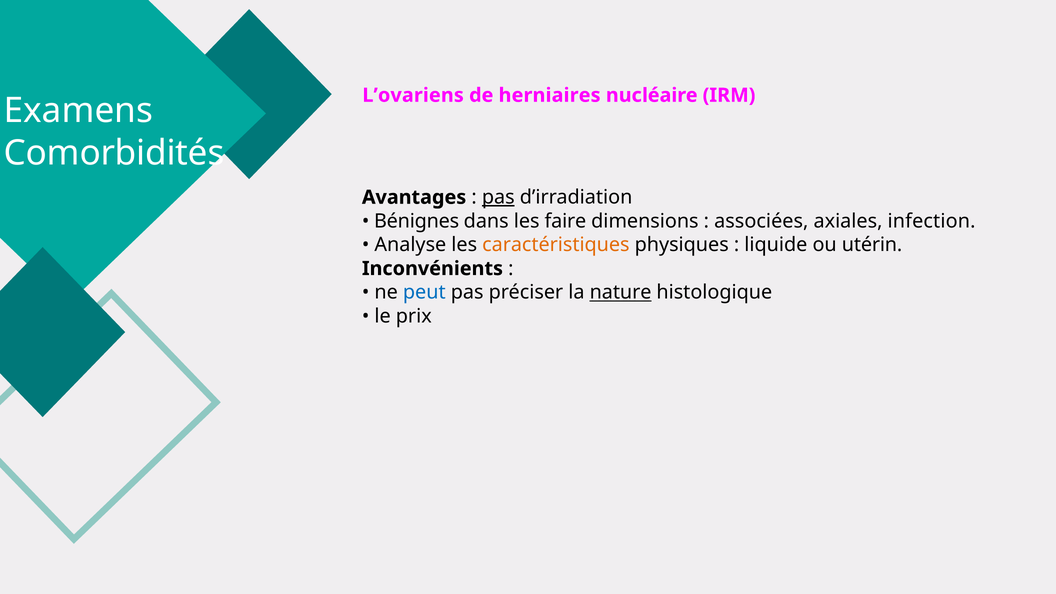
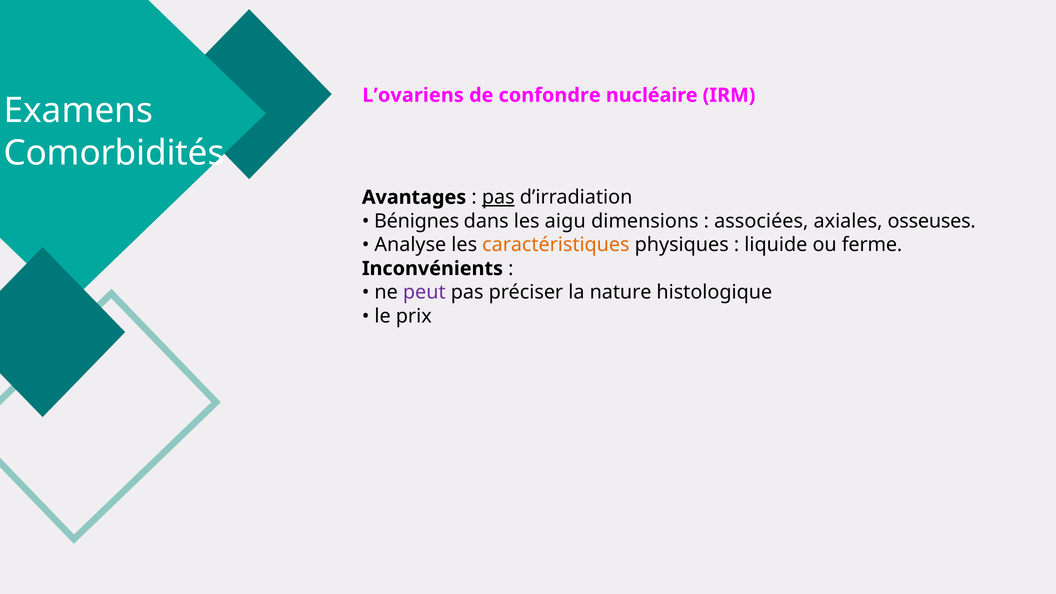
herniaires: herniaires -> confondre (550, 95)
faire: faire -> aigu (565, 221)
infection: infection -> osseuses (932, 221)
utérin: utérin -> ferme (872, 245)
peut colour: blue -> purple (424, 292)
nature underline: present -> none (621, 292)
